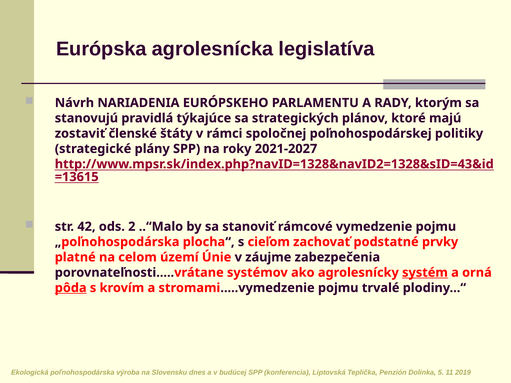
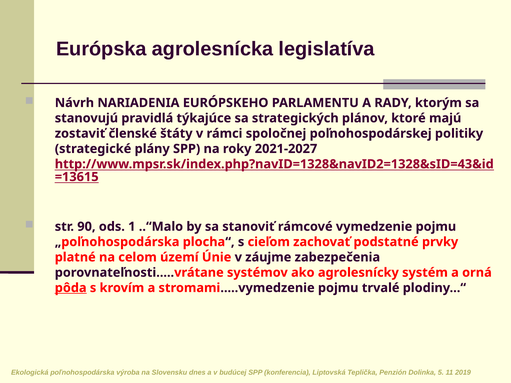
42: 42 -> 90 (86, 227)
2: 2 -> 1 (132, 227)
systém underline: present -> none (425, 273)
